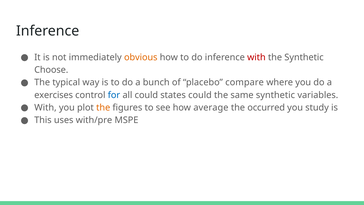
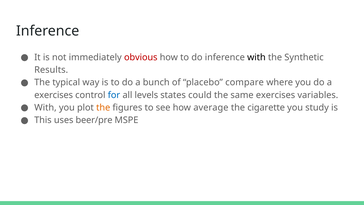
obvious colour: orange -> red (141, 57)
with colour: red -> black (256, 57)
Choose: Choose -> Results (51, 70)
all could: could -> levels (146, 95)
same synthetic: synthetic -> exercises (276, 95)
occurred: occurred -> cigarette (266, 107)
with/pre: with/pre -> beer/pre (94, 120)
